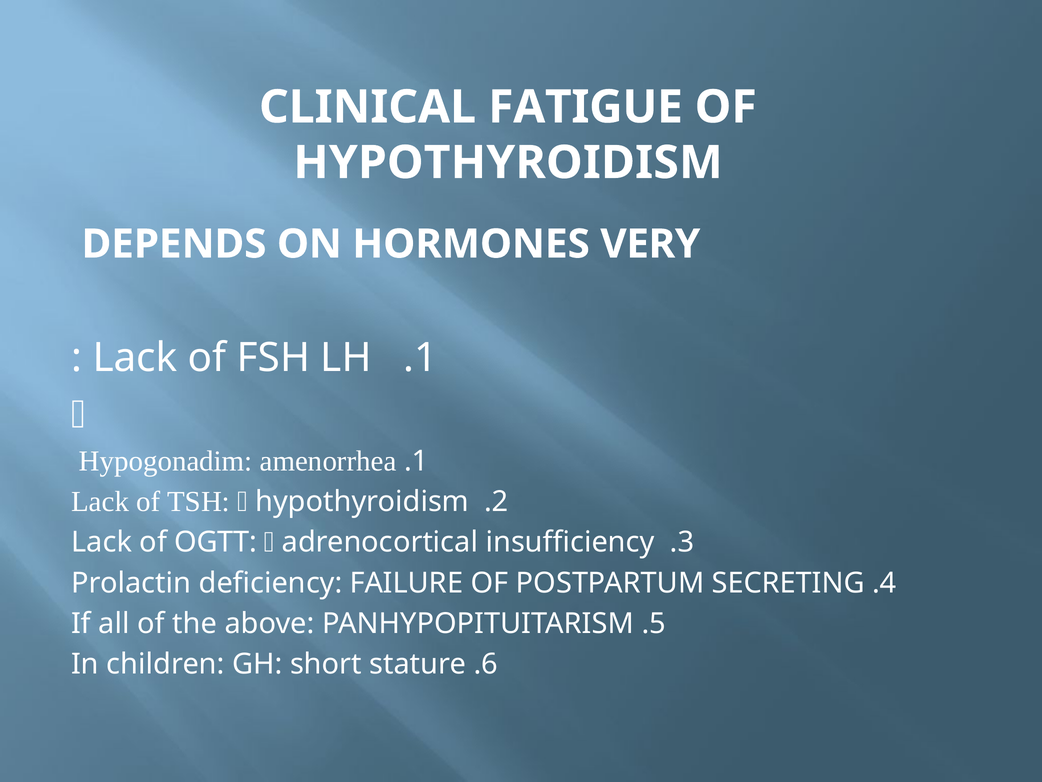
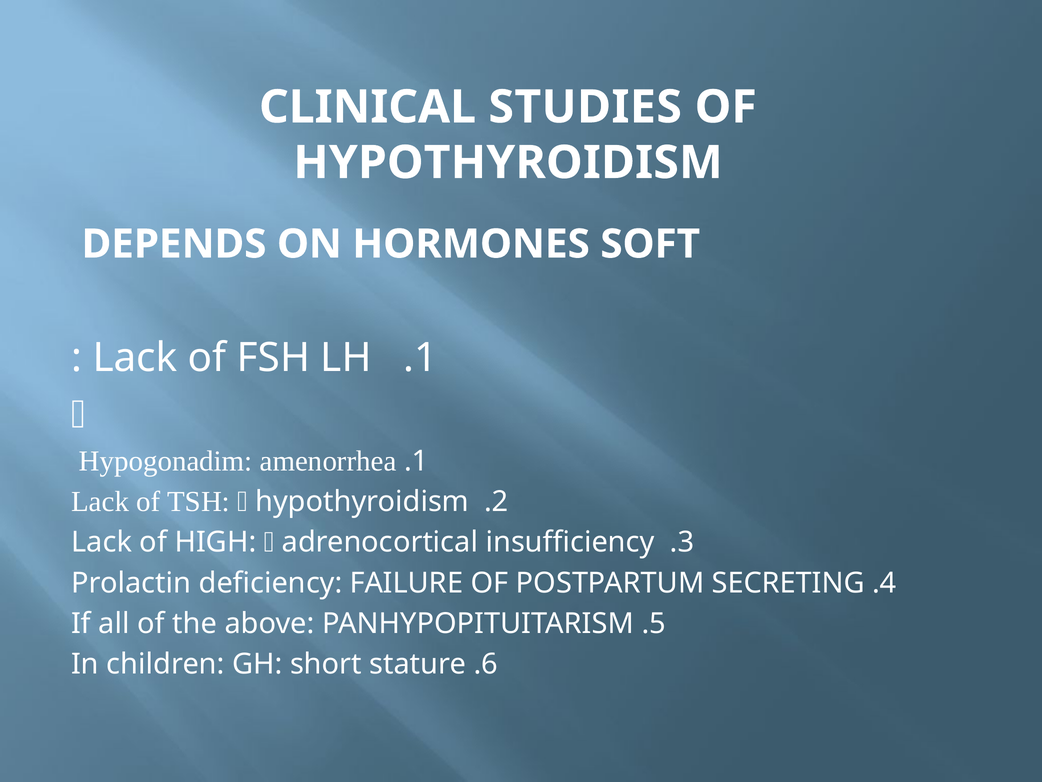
FATIGUE: FATIGUE -> STUDIES (585, 107)
VERY: VERY -> SOFT (650, 244)
OGTT: OGTT -> HIGH (215, 542)
